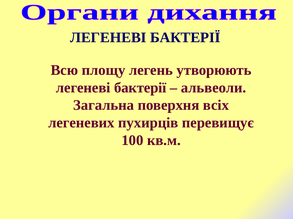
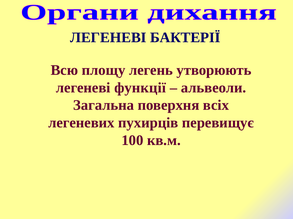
бактерії: бактерії -> функції (140, 88)
